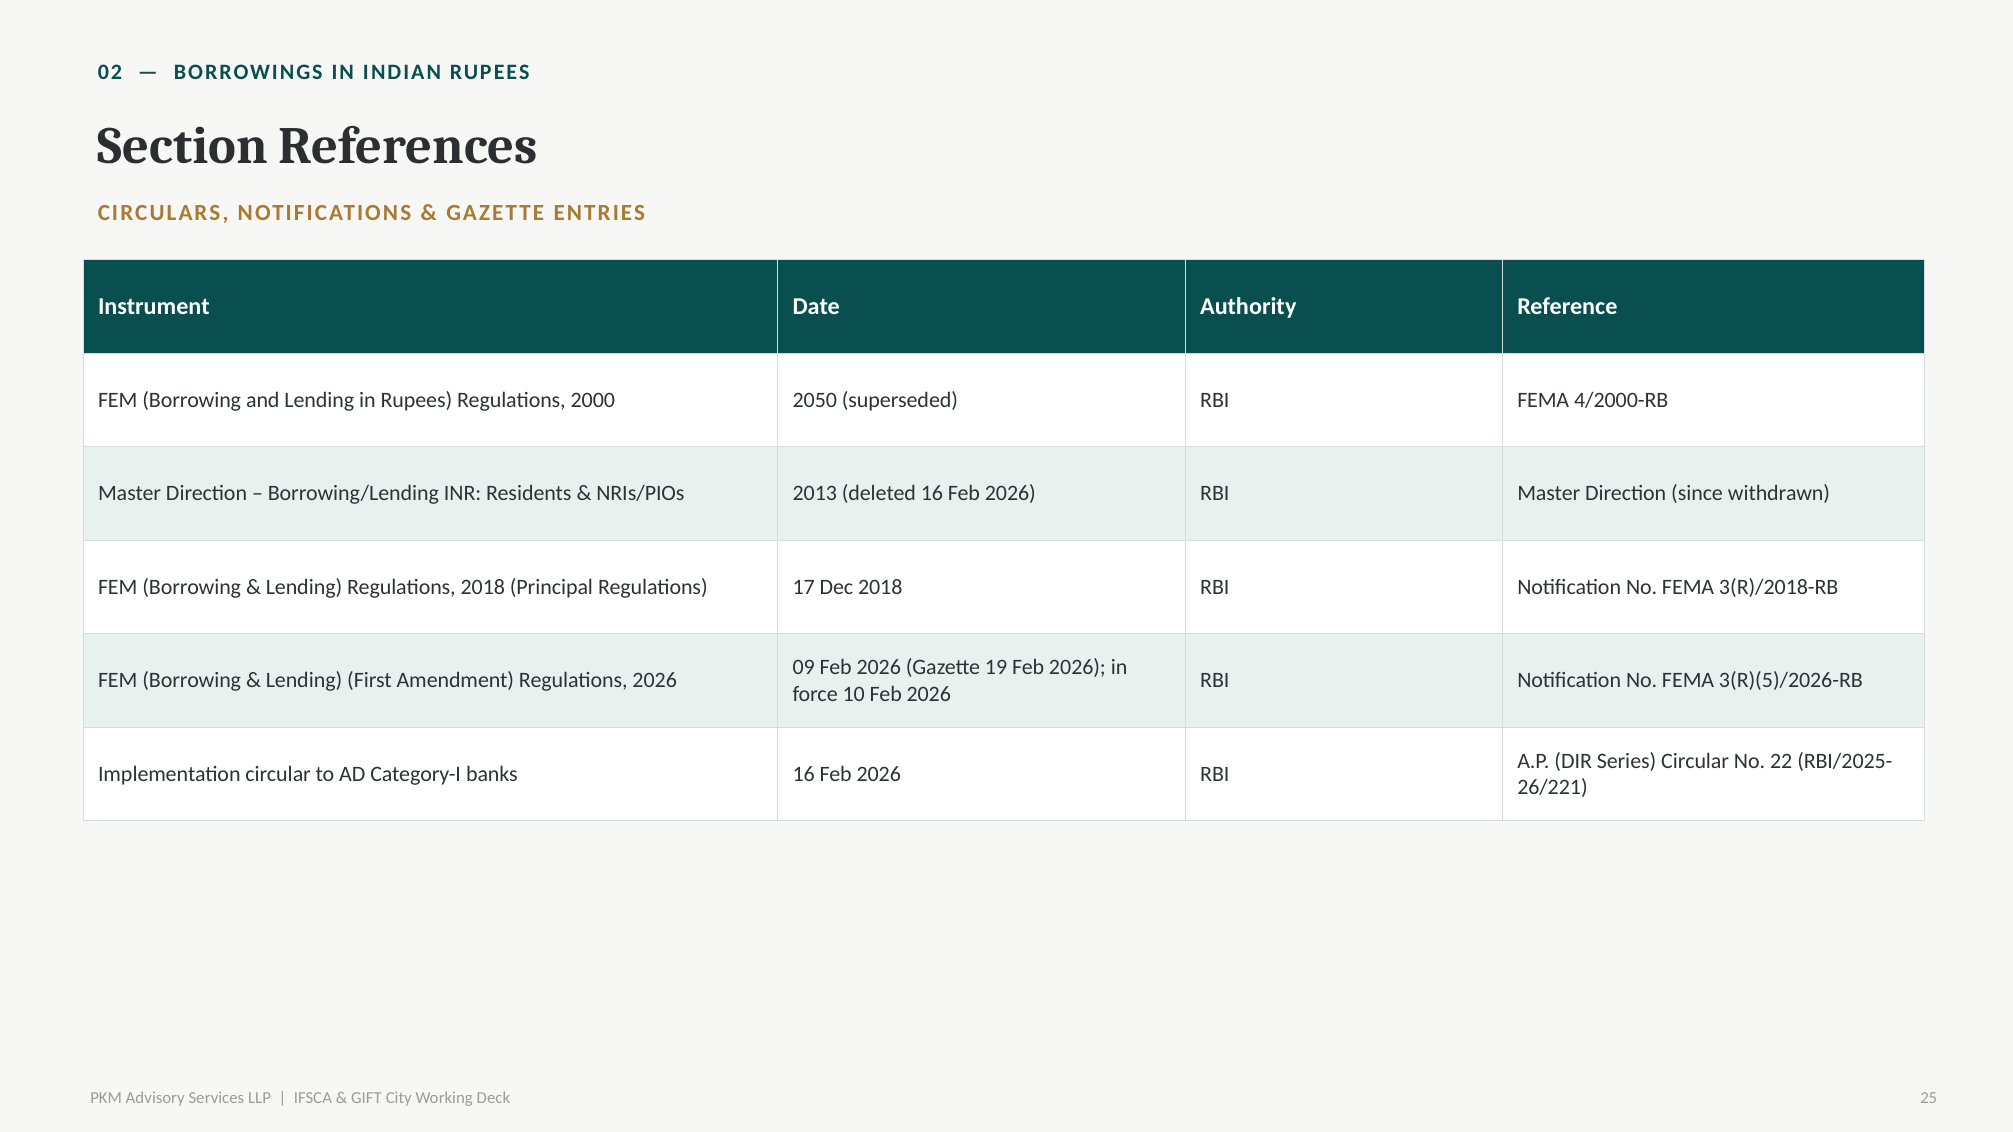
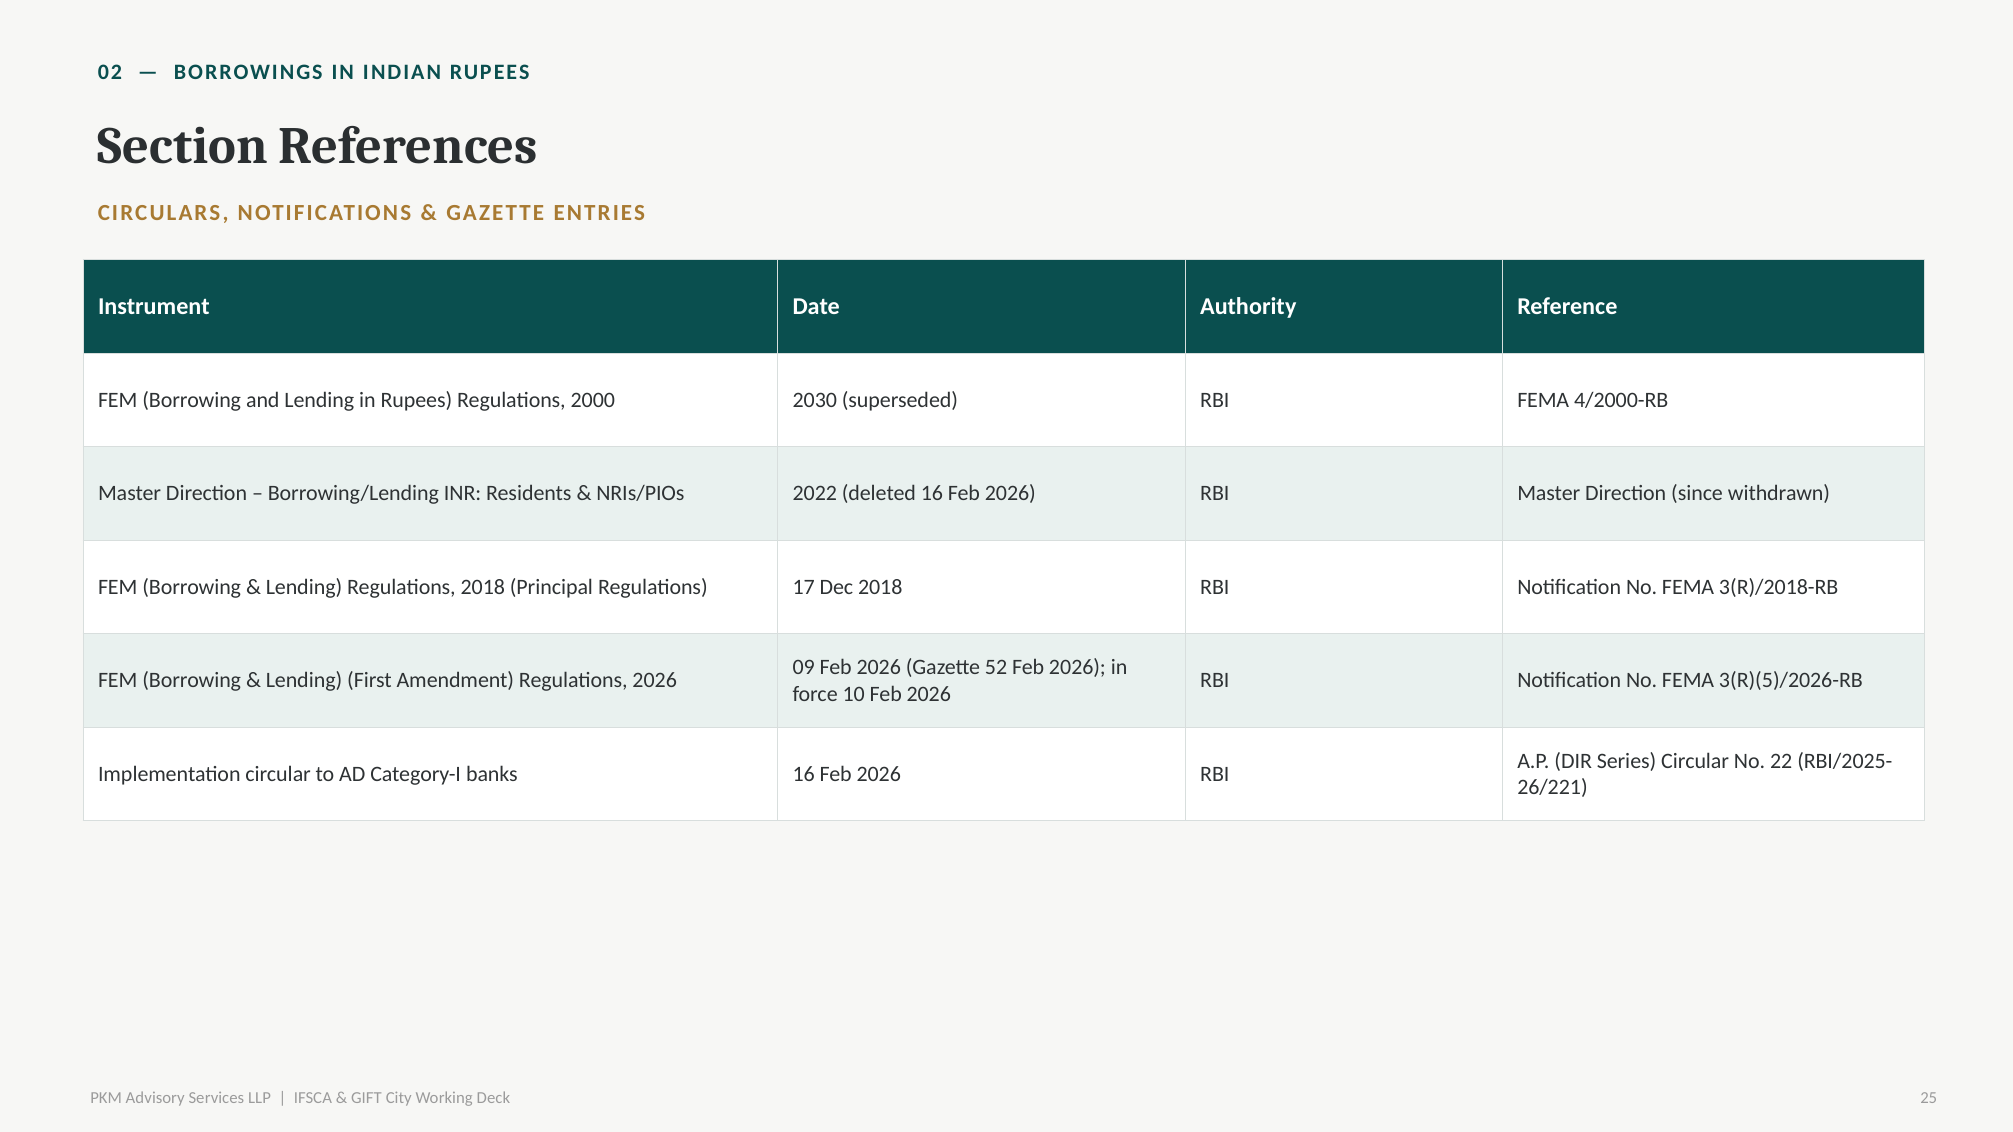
2050: 2050 -> 2030 (815, 400)
2013: 2013 -> 2022 (815, 494)
19: 19 -> 52 (996, 668)
